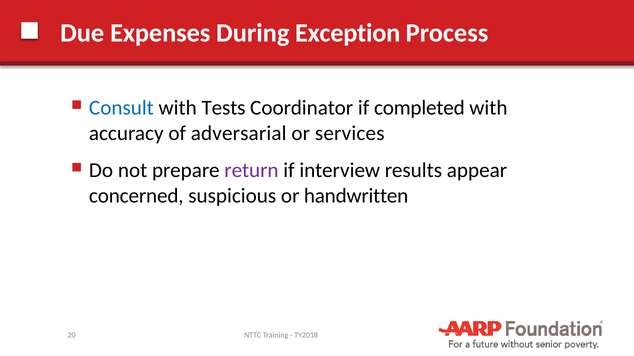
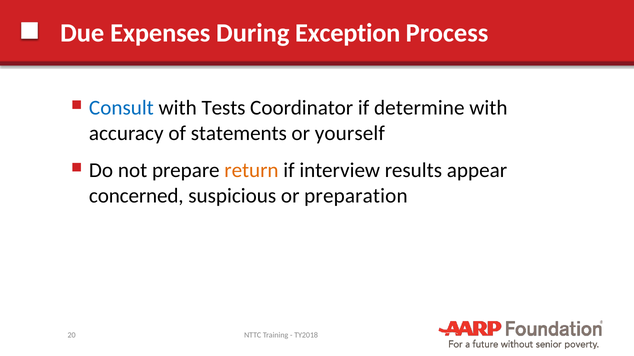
completed: completed -> determine (419, 108)
adversarial: adversarial -> statements (239, 134)
services: services -> yourself (350, 134)
return colour: purple -> orange (251, 171)
handwritten: handwritten -> preparation (356, 196)
